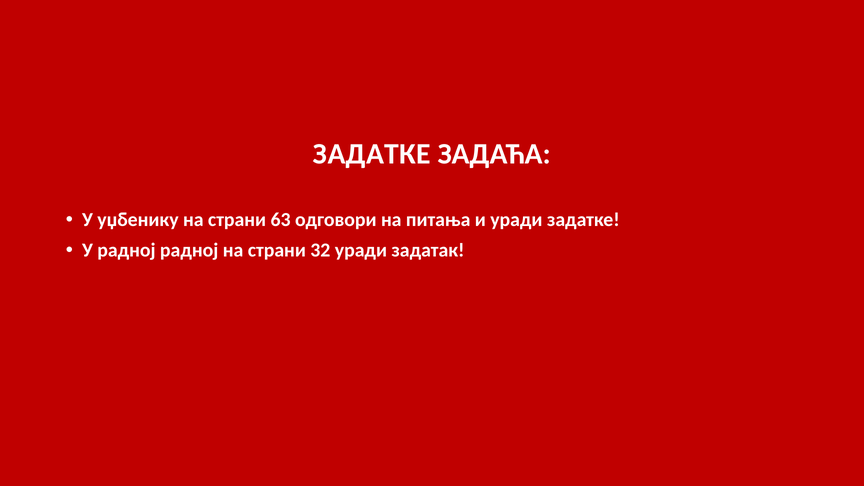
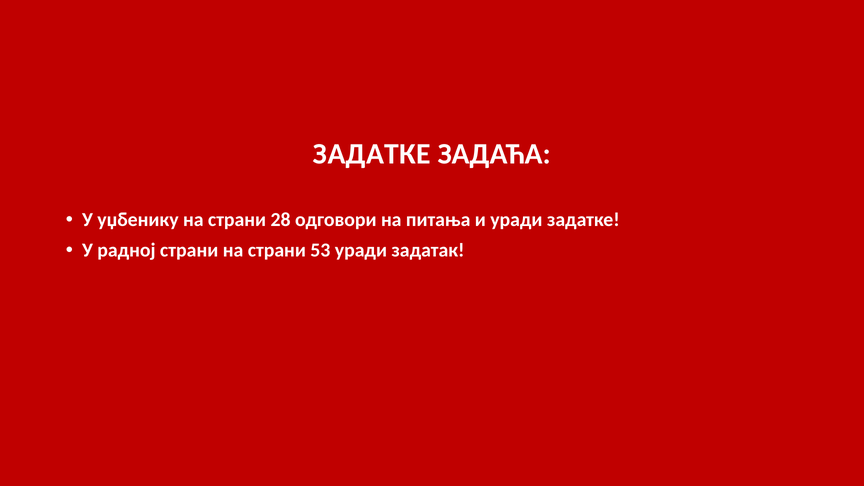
63: 63 -> 28 (281, 220)
радној радној: радној -> страни (189, 250)
32: 32 -> 53 (320, 250)
